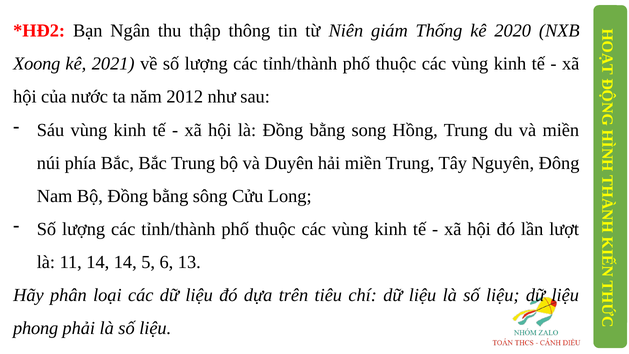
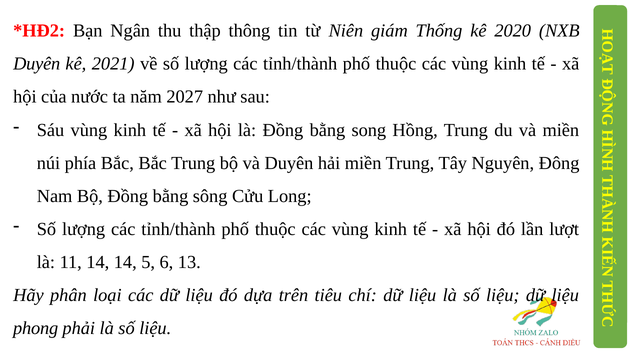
Xoong: Xoong -> Duyên (37, 64)
2012: 2012 -> 2027 (185, 97)
